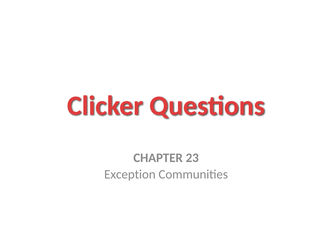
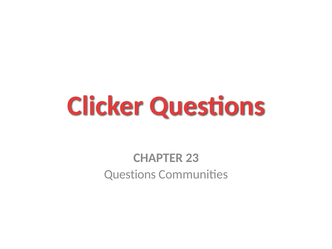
Exception: Exception -> Questions (130, 174)
